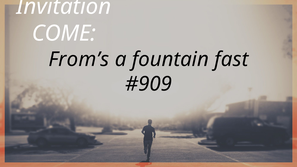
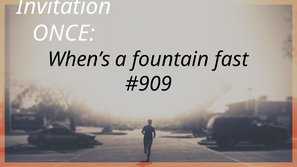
COME: COME -> ONCE (64, 33)
From’s: From’s -> When’s (79, 59)
